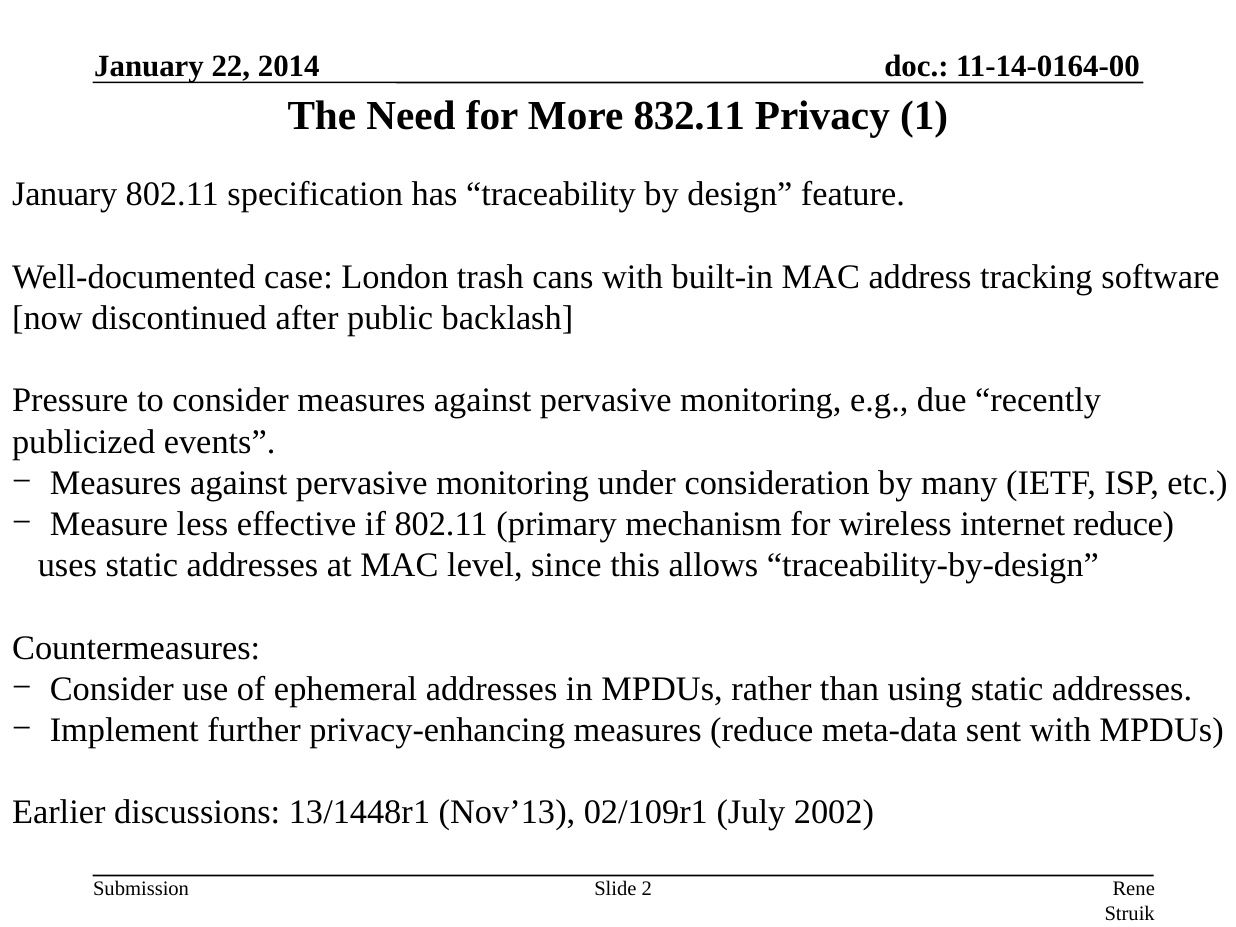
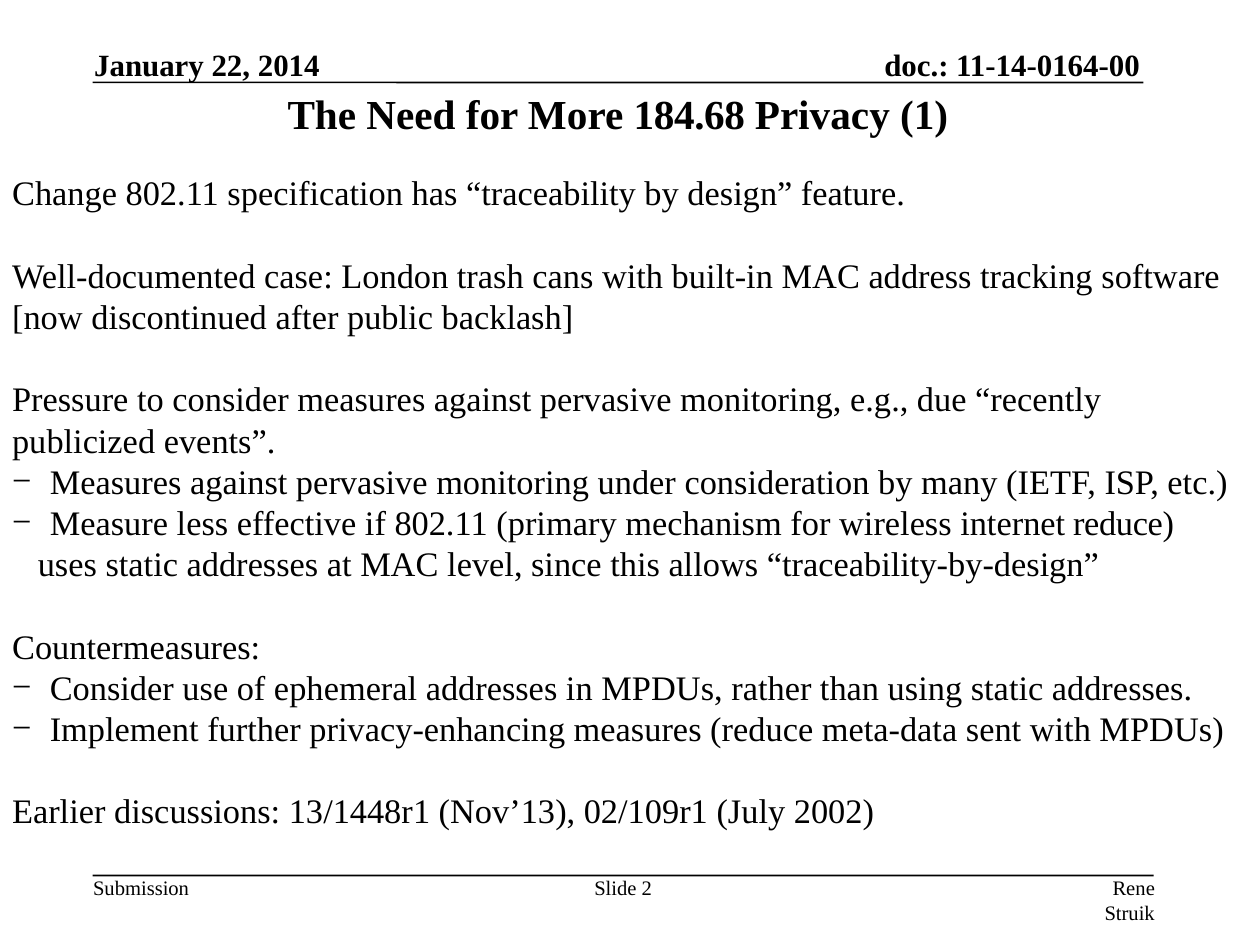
832.11: 832.11 -> 184.68 (689, 116)
January: January -> Change (65, 194)
